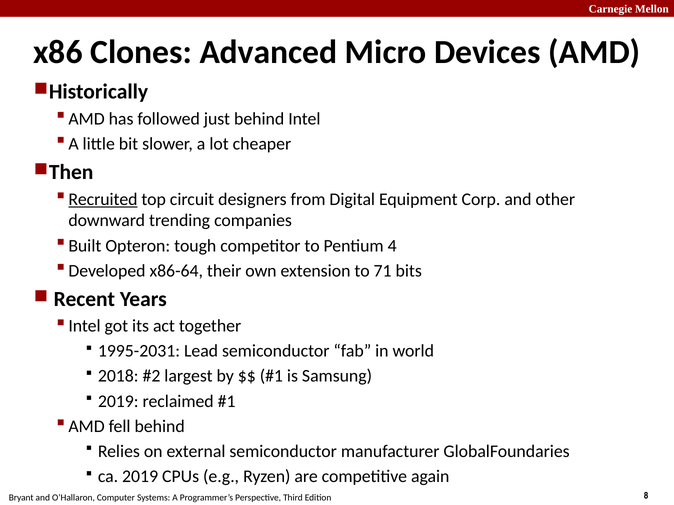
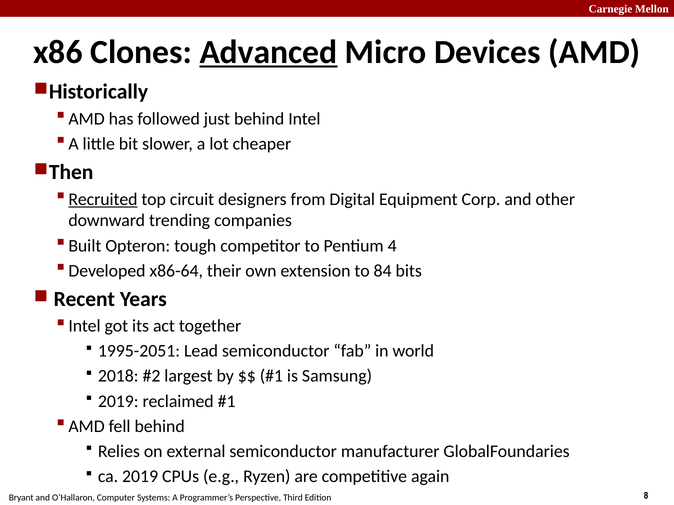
Advanced underline: none -> present (269, 52)
71: 71 -> 84 (383, 271)
1995-2031: 1995-2031 -> 1995-2051 (139, 351)
